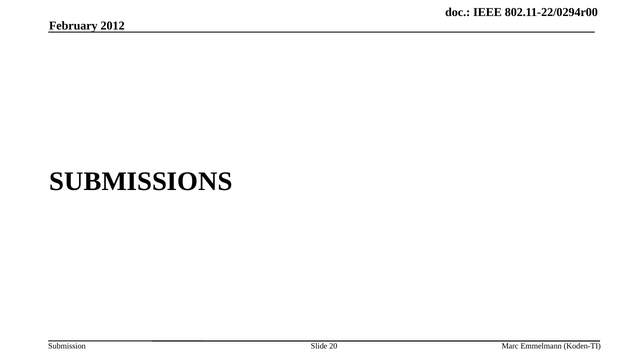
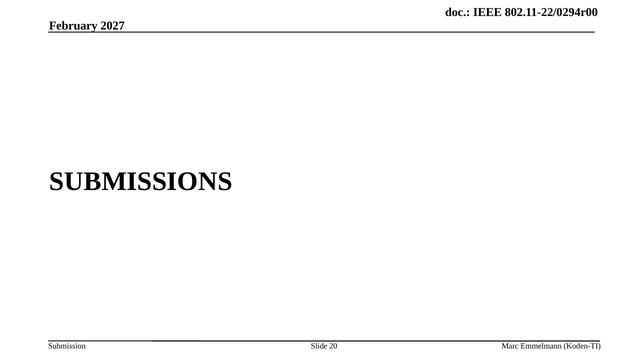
2012: 2012 -> 2027 (113, 26)
